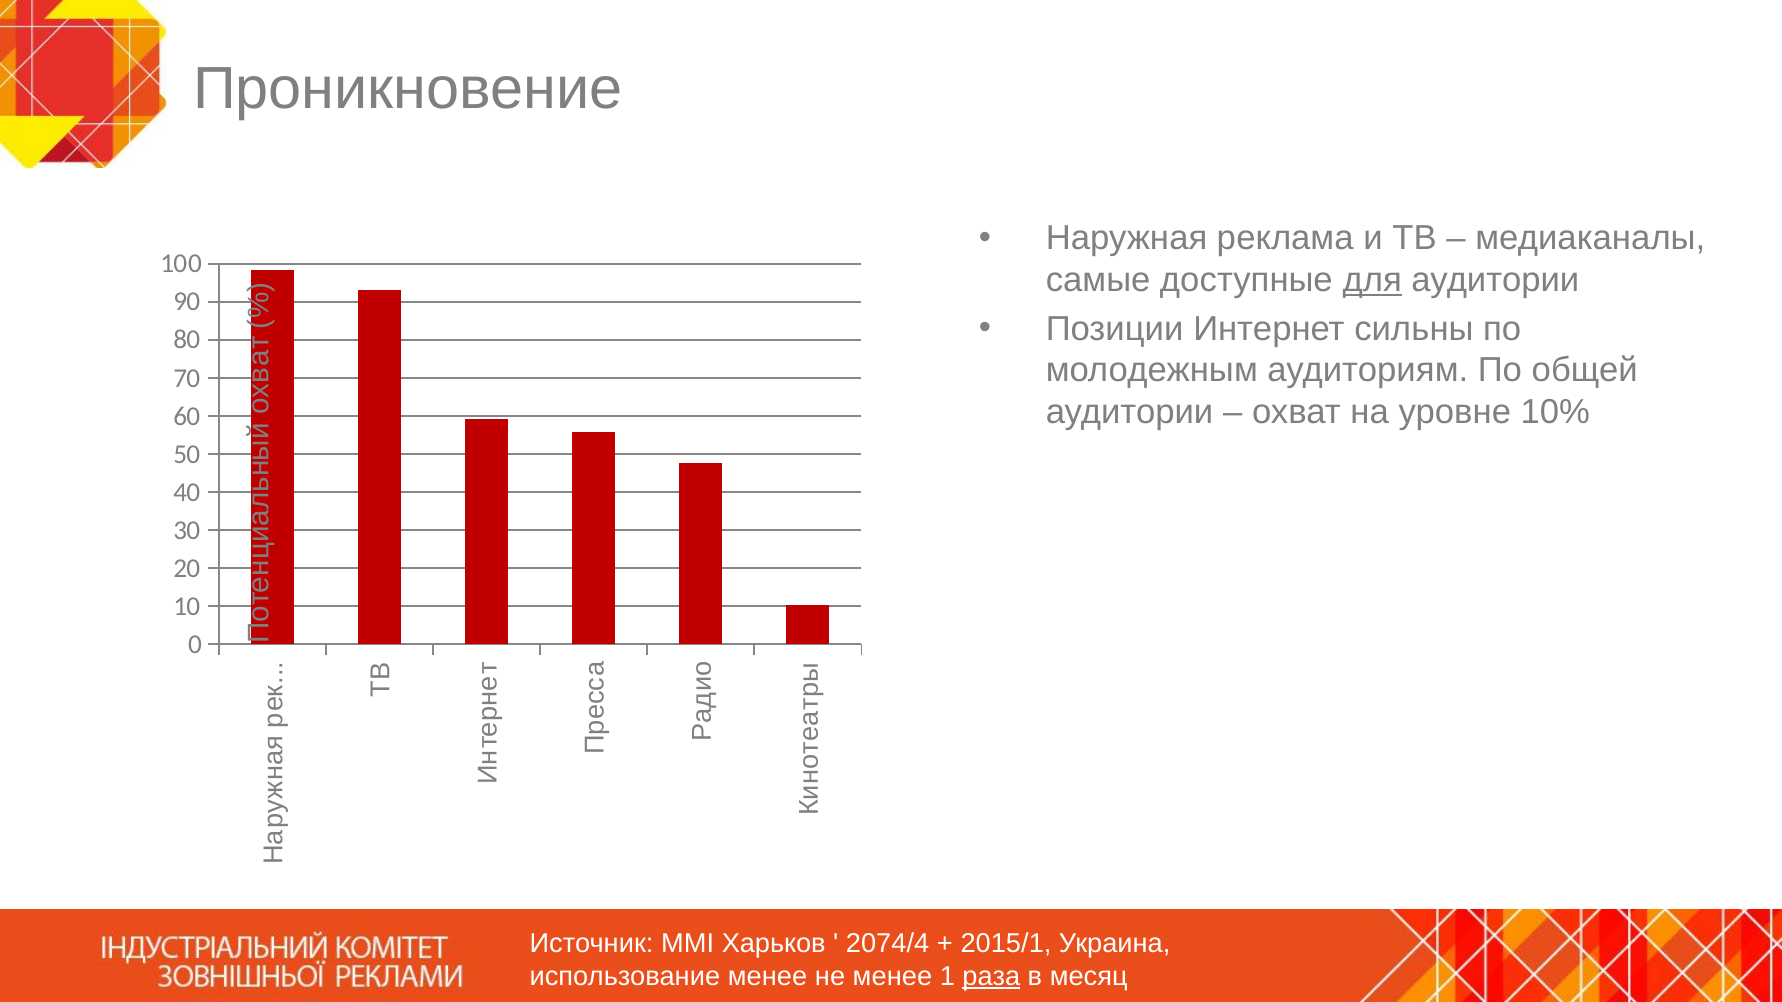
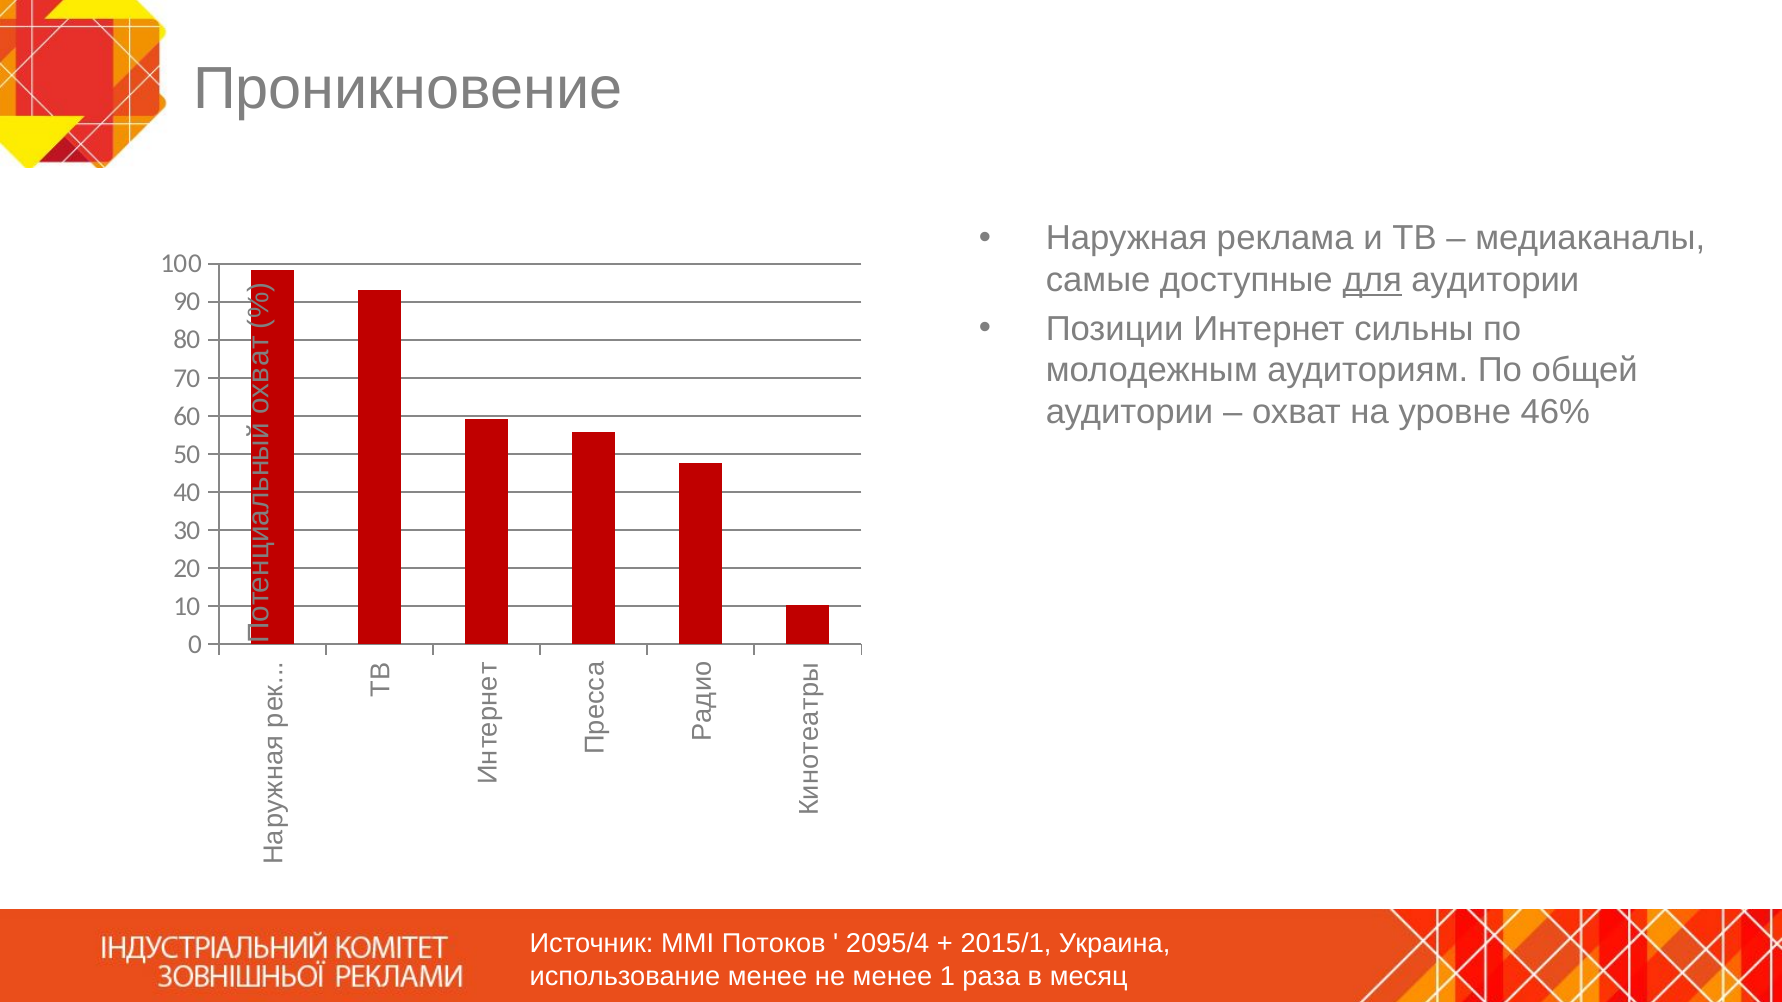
10%: 10% -> 46% (1555, 412)
Харьков: Харьков -> Потоков (774, 944)
2074/4: 2074/4 -> 2095/4 (888, 944)
раза underline: present -> none (991, 977)
